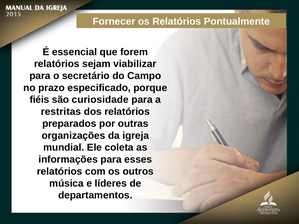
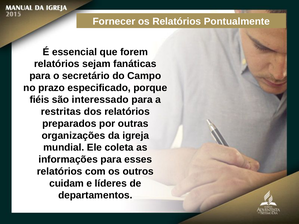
viabilizar: viabilizar -> fanáticas (135, 64)
curiosidade: curiosidade -> interessado (100, 100)
música: música -> cuidam (67, 184)
